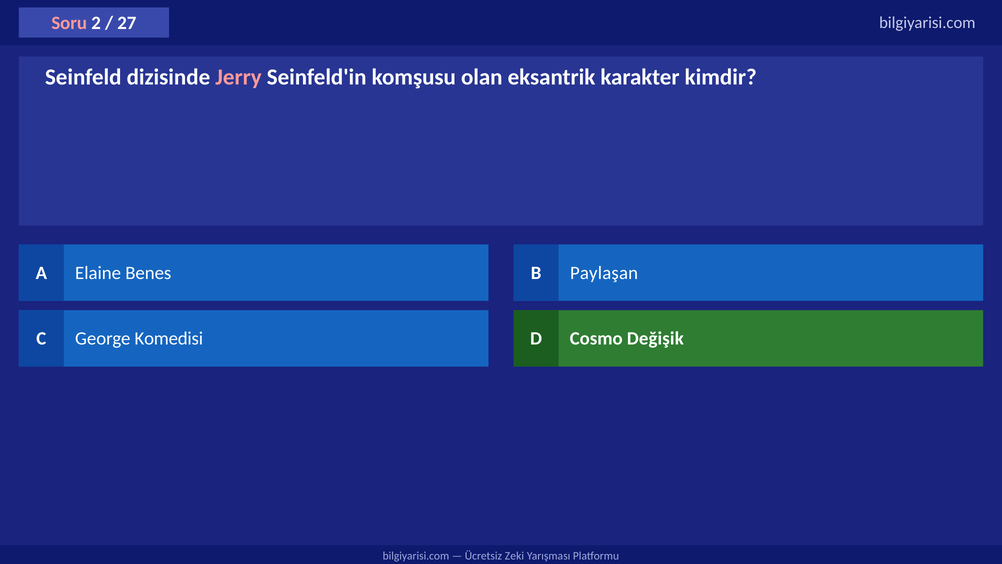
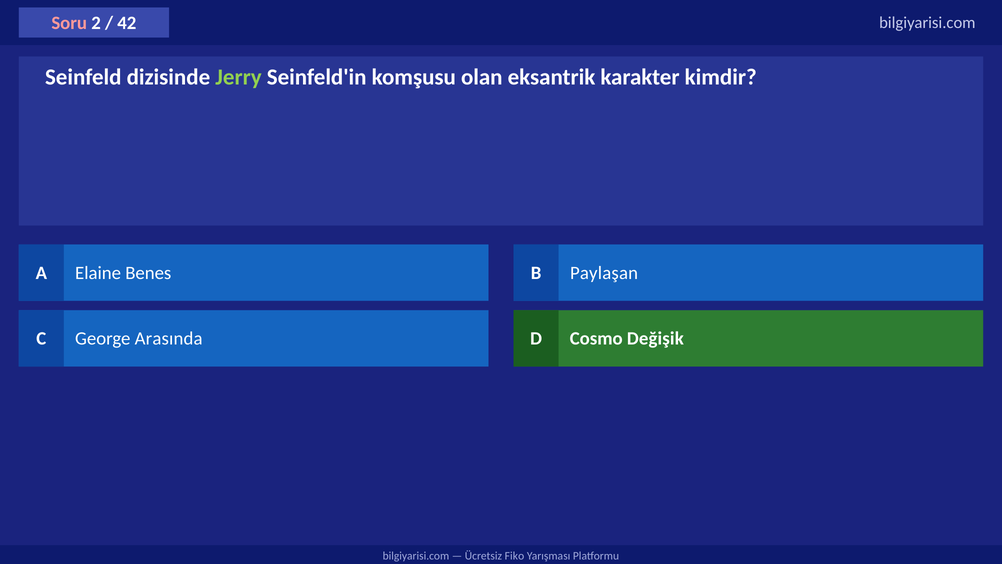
27: 27 -> 42 (127, 23)
Jerry colour: pink -> light green (239, 77)
Komedisi: Komedisi -> Arasında (169, 338)
Zeki: Zeki -> Fiko (514, 556)
